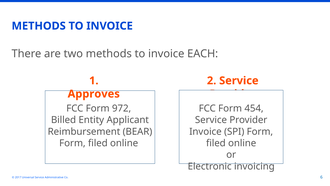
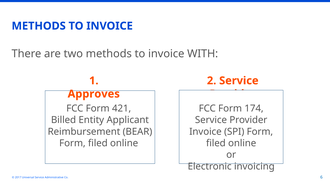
EACH: EACH -> WITH (203, 54)
972: 972 -> 421 (122, 108)
454: 454 -> 174 (254, 108)
